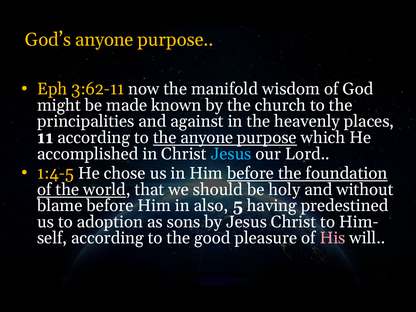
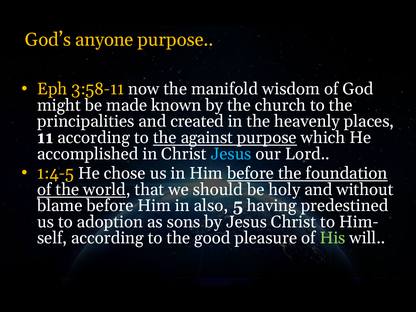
3:62-11: 3:62-11 -> 3:58-11 (98, 89)
against: against -> created (197, 121)
the anyone: anyone -> against (207, 138)
His colour: pink -> light green (333, 238)
